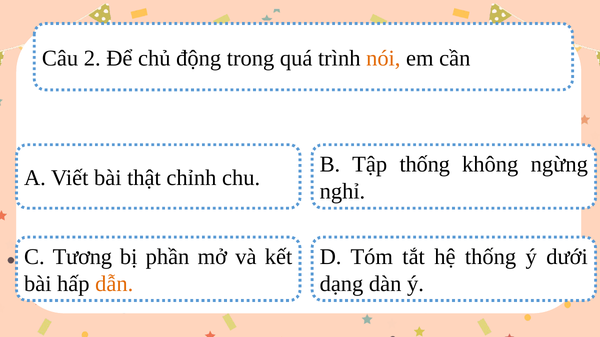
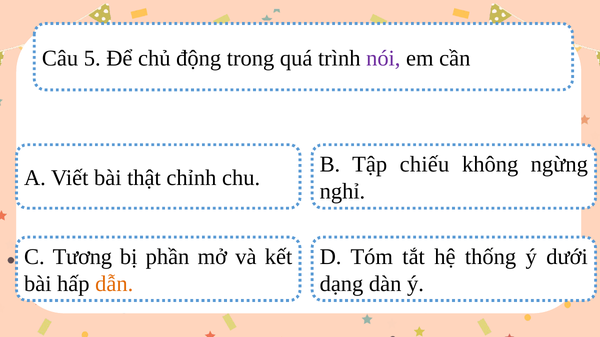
2: 2 -> 5 (92, 58)
nói colour: orange -> purple (383, 58)
Tập thống: thống -> chiếu (425, 165)
